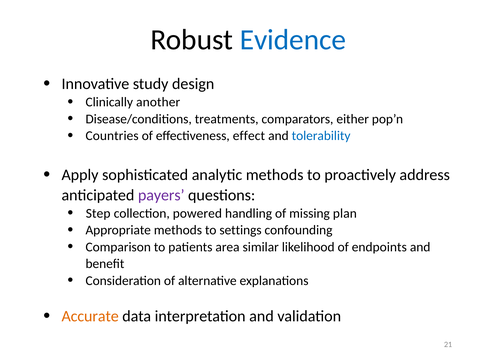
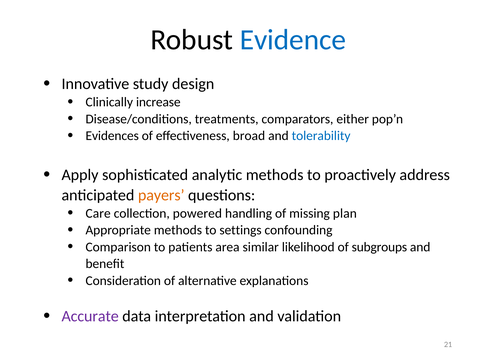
another: another -> increase (158, 102)
Countries: Countries -> Evidences (112, 136)
effect: effect -> broad (249, 136)
payers colour: purple -> orange (161, 195)
Step: Step -> Care (98, 213)
endpoints: endpoints -> subgroups (379, 247)
Accurate colour: orange -> purple (90, 316)
